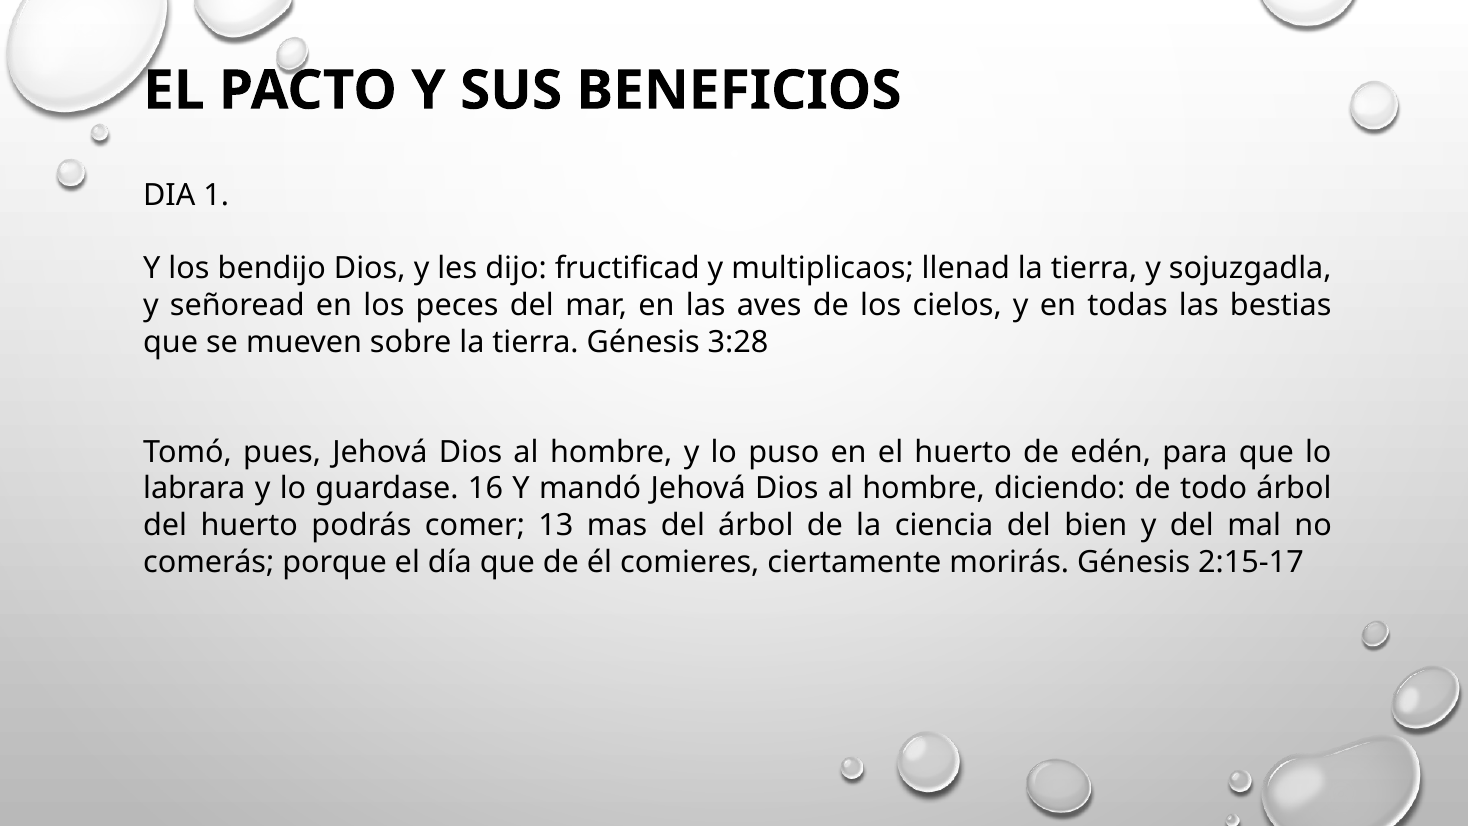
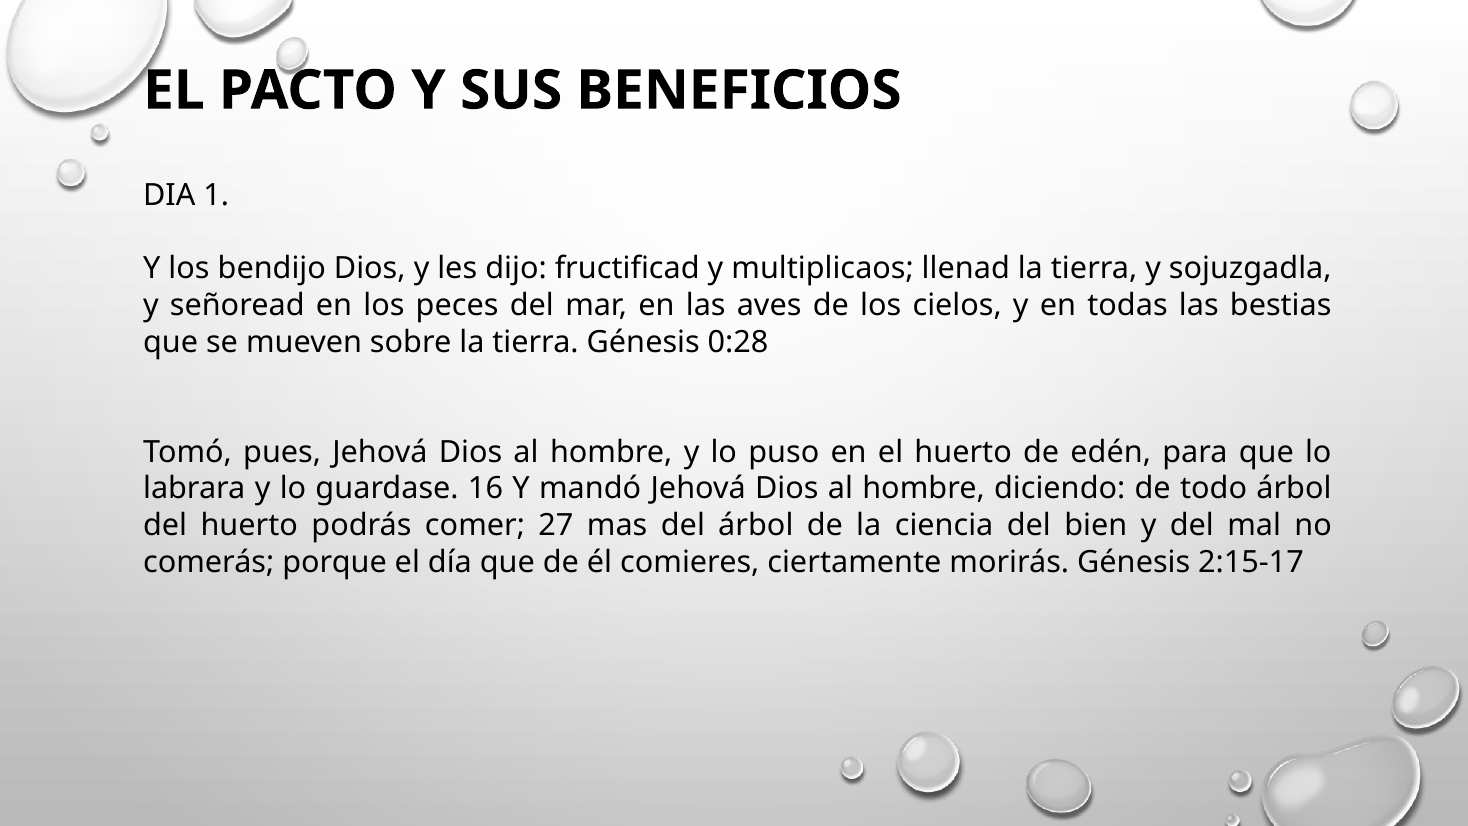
3:28: 3:28 -> 0:28 (738, 342)
13: 13 -> 27 (556, 525)
